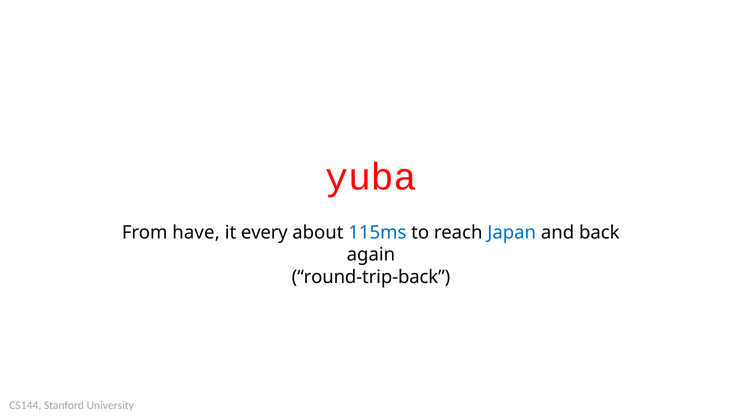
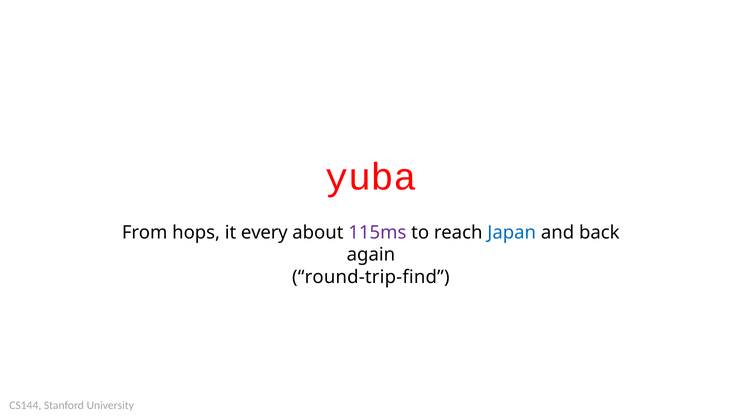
have: have -> hops (196, 232)
115ms colour: blue -> purple (377, 232)
round-trip-back: round-trip-back -> round-trip-find (371, 277)
